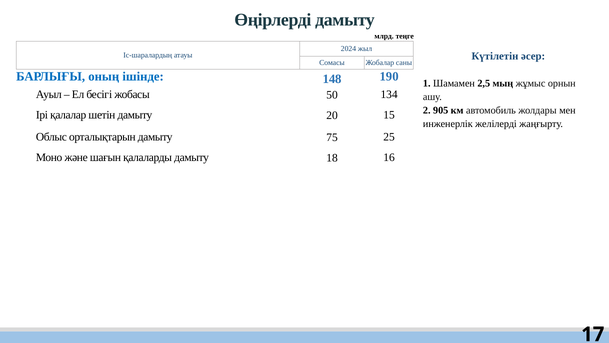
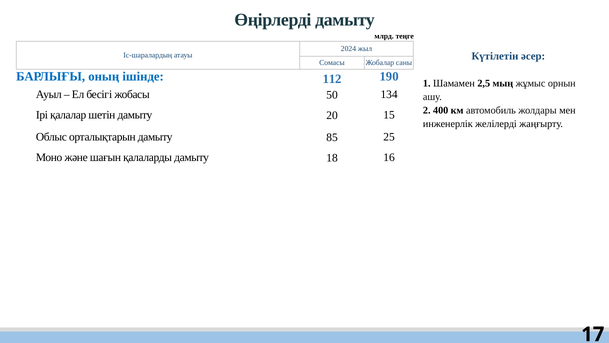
148: 148 -> 112 (332, 79)
905: 905 -> 400 (441, 110)
75: 75 -> 85 (332, 137)
